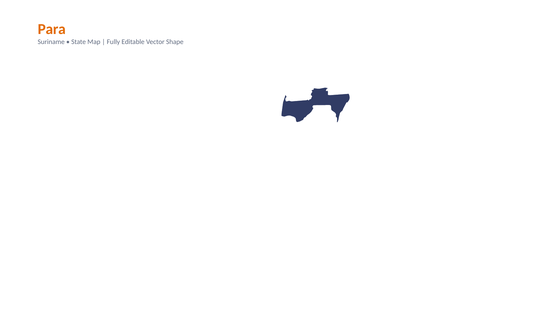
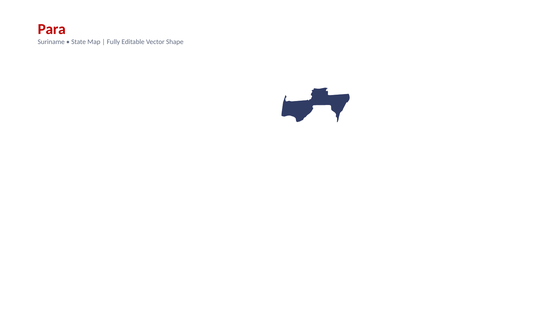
Para colour: orange -> red (52, 29)
